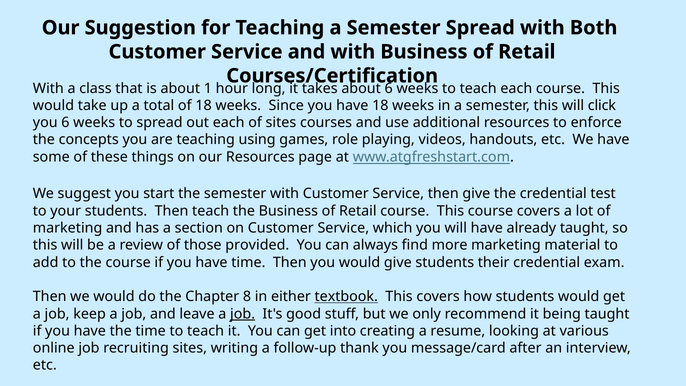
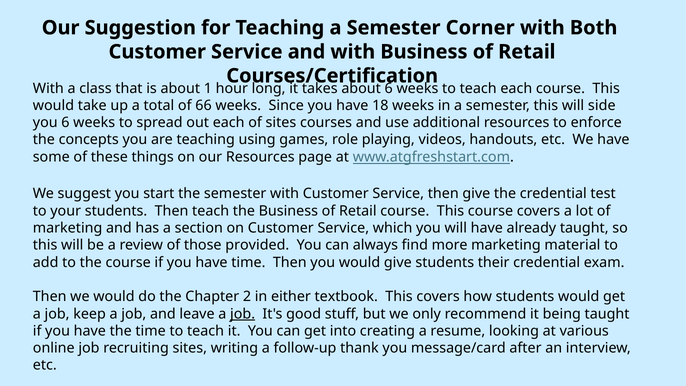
Semester Spread: Spread -> Corner (480, 28)
of 18: 18 -> 66 (203, 105)
click: click -> side (602, 105)
8: 8 -> 2 (247, 297)
textbook underline: present -> none (346, 297)
